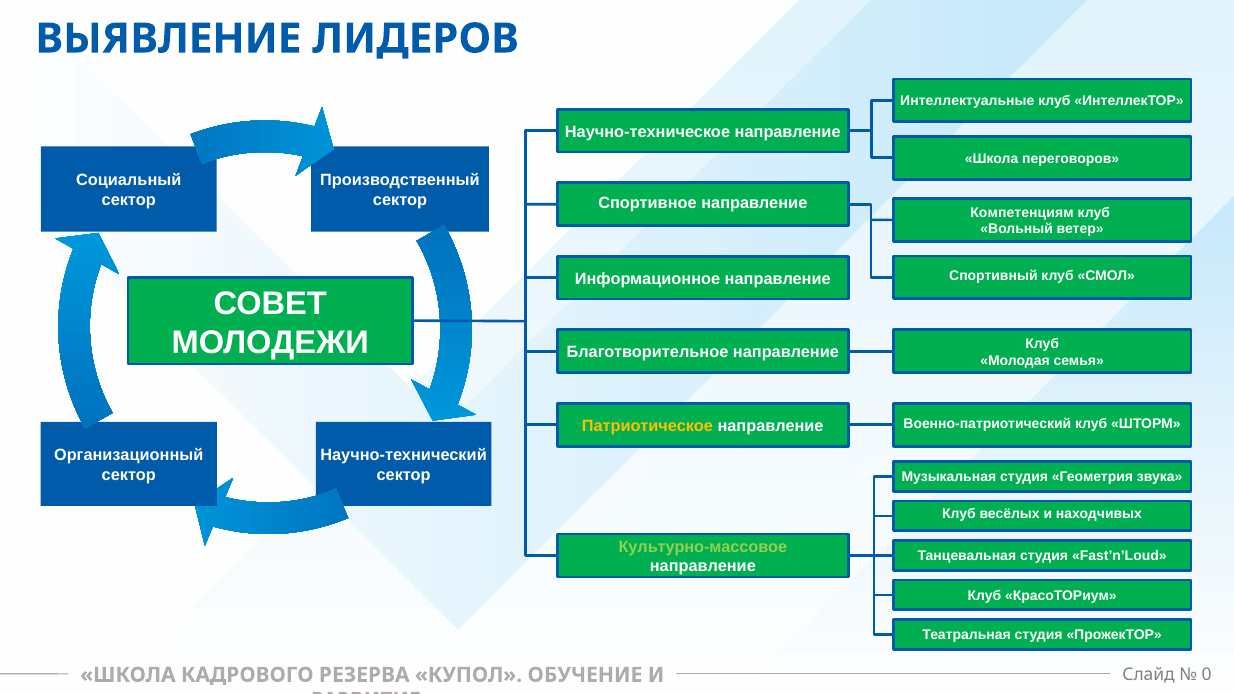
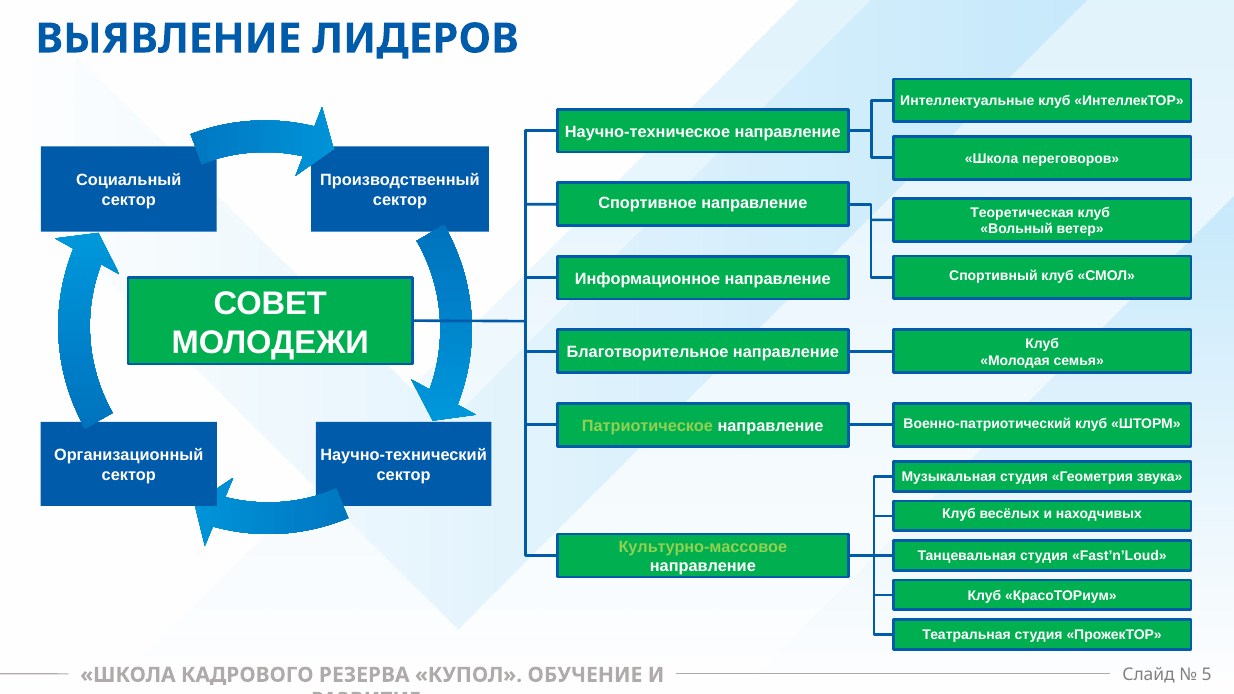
Компетенциям: Компетенциям -> Теоретическая (1022, 213)
Патриотическое colour: yellow -> light green (647, 426)
0: 0 -> 5 (1207, 675)
